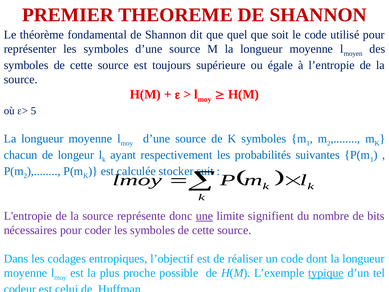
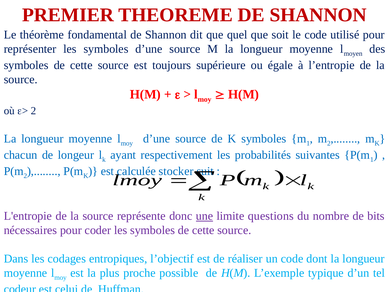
5: 5 -> 2 (33, 111)
signifient: signifient -> questions (271, 216)
typique underline: present -> none (326, 273)
